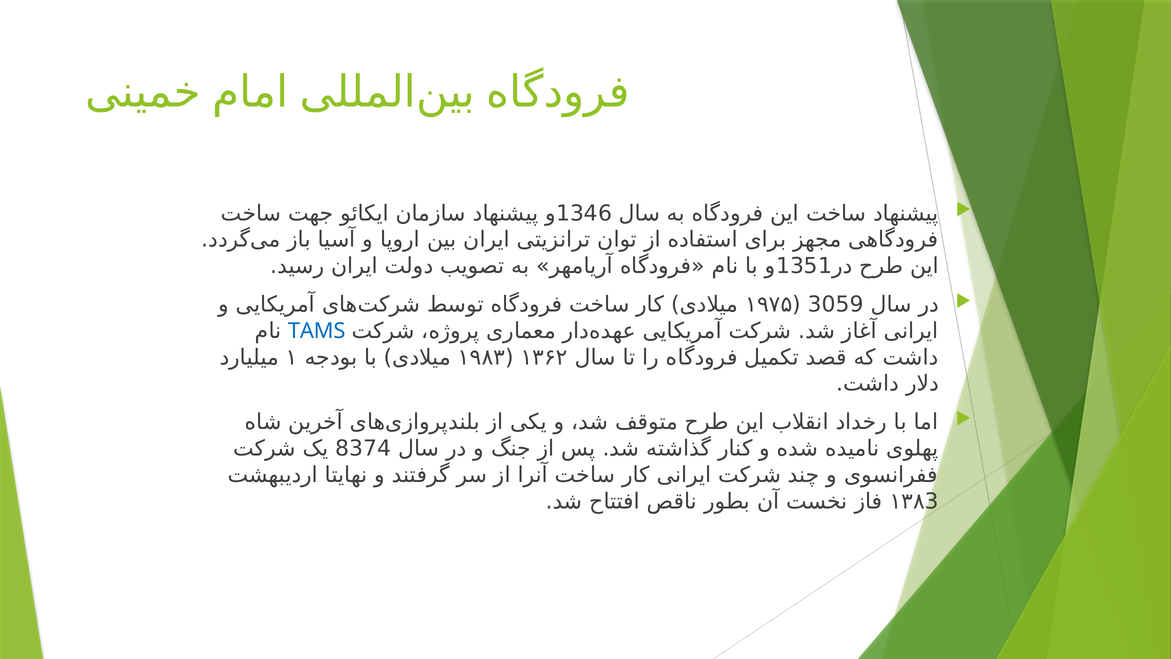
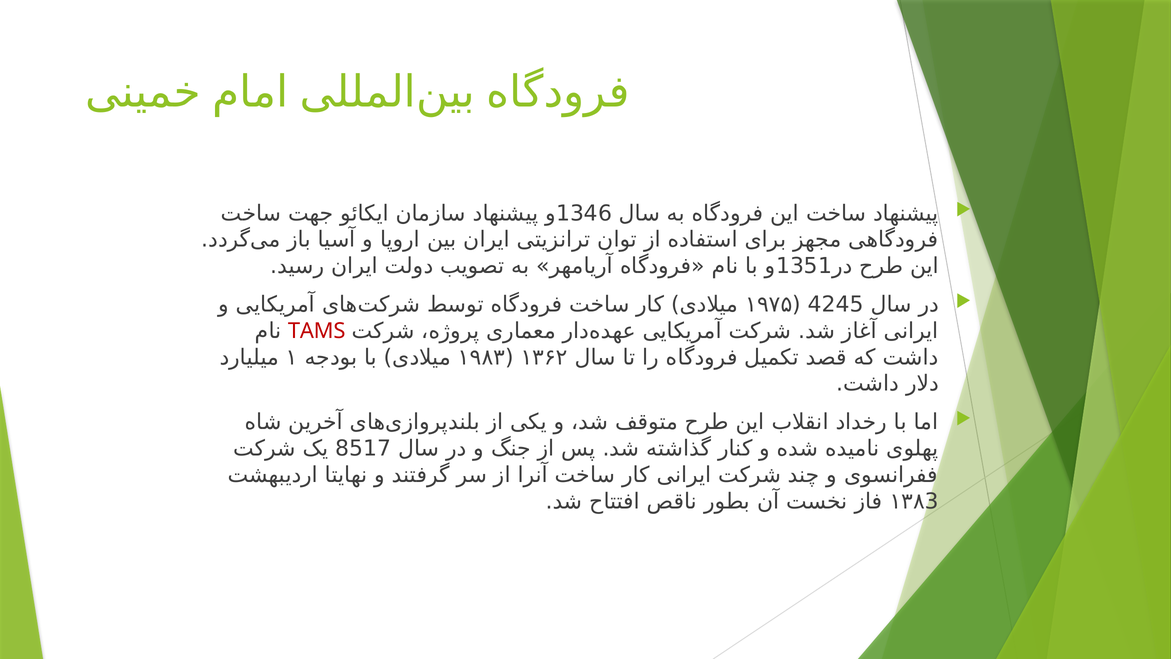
3059: 3059 -> 4245 (836, 304)
TAMS colour: blue -> red (317, 331)
8374: 8374 -> 8517 (363, 448)
